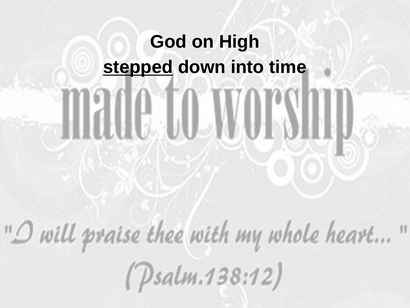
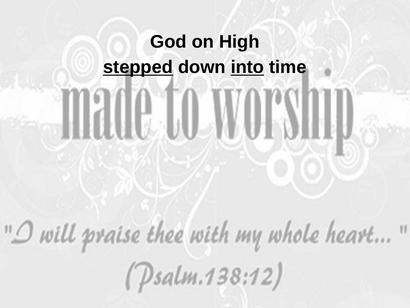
into underline: none -> present (247, 67)
